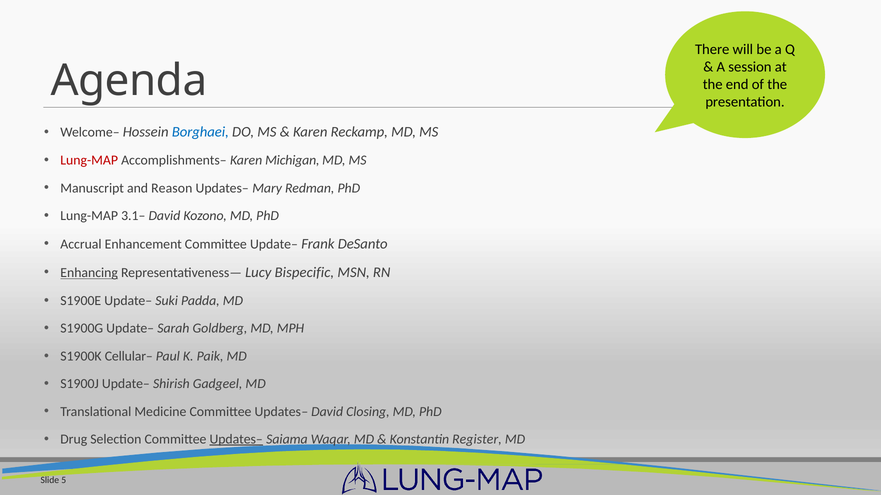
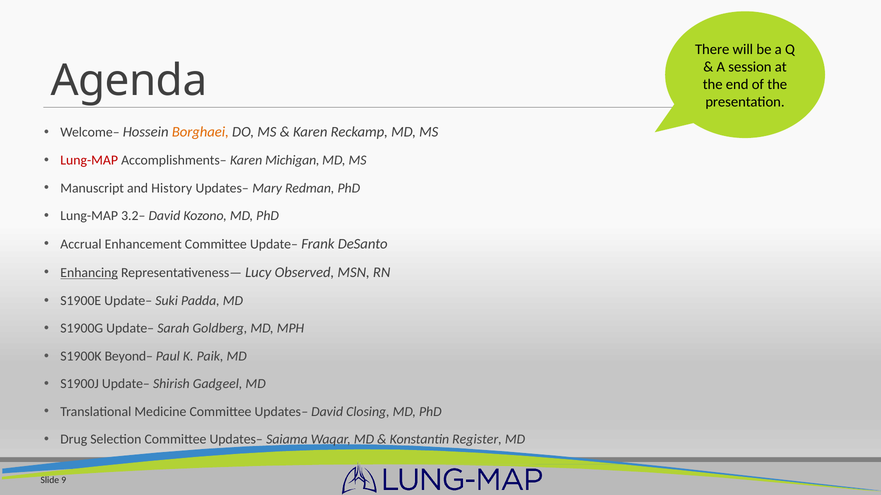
Borghaei colour: blue -> orange (200, 132)
Reason: Reason -> History (172, 188)
3.1–: 3.1– -> 3.2– (133, 216)
Bispecific: Bispecific -> Observed (304, 273)
Cellular–: Cellular– -> Beyond– (129, 357)
Updates– underline: present -> none (236, 440)
5: 5 -> 9 (64, 481)
